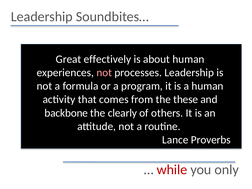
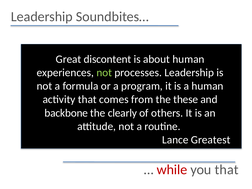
effectively: effectively -> discontent (107, 59)
not colour: pink -> light green (104, 73)
Proverbs: Proverbs -> Greatest (211, 140)
you only: only -> that (227, 170)
